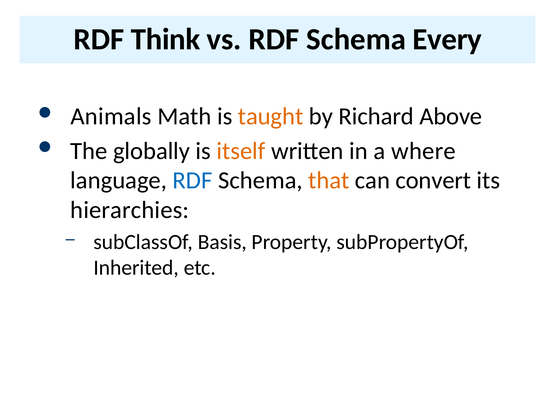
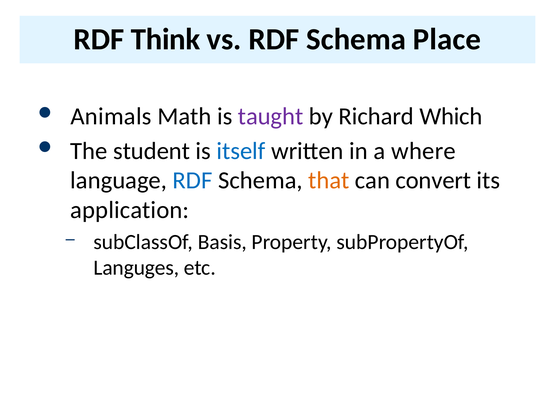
Every: Every -> Place (447, 39)
taught colour: orange -> purple (271, 116)
Above: Above -> Which (451, 116)
globally: globally -> student (152, 151)
itself colour: orange -> blue (241, 151)
hierarchies: hierarchies -> application (130, 210)
Inherited: Inherited -> Languges (136, 268)
